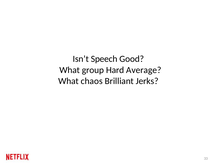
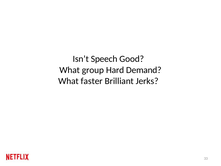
Average: Average -> Demand (144, 70)
chaos: chaos -> faster (92, 81)
